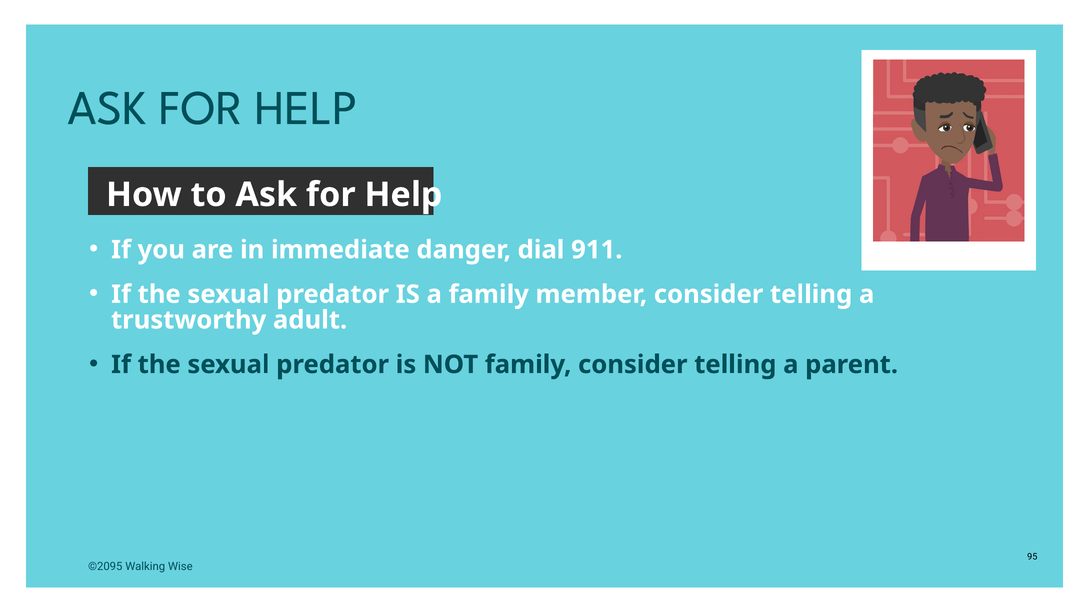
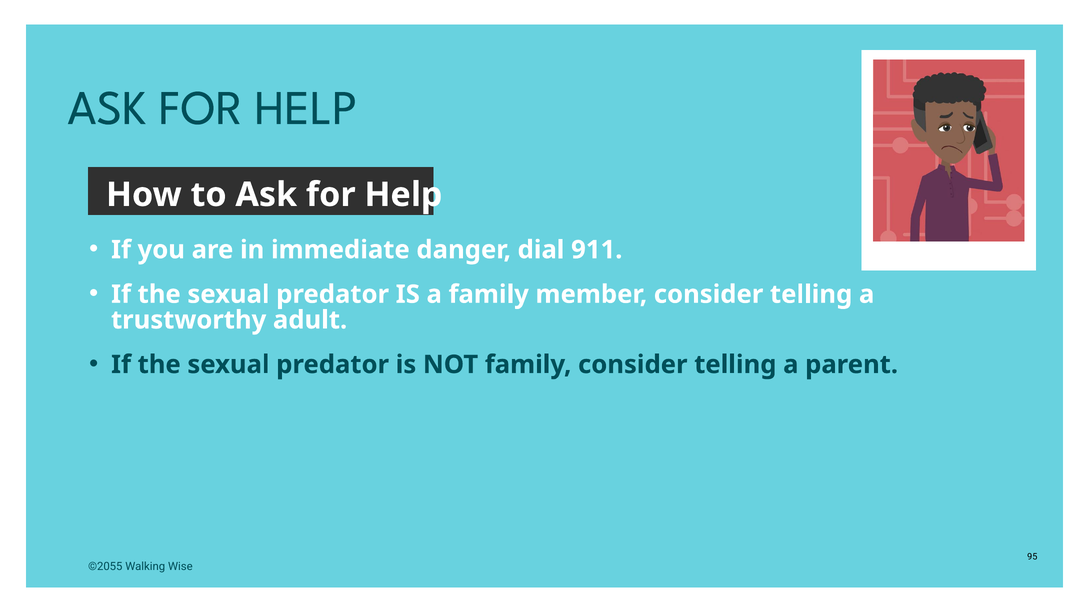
©2095: ©2095 -> ©2055 (105, 567)
